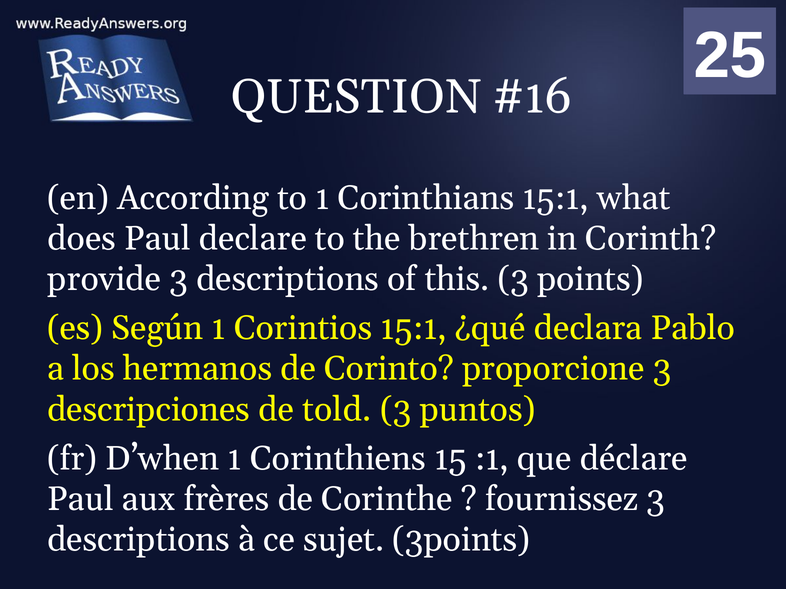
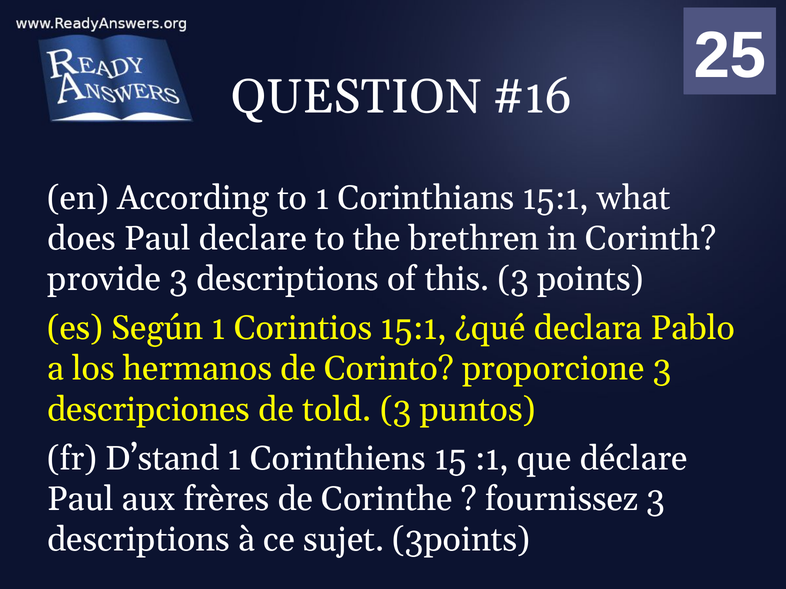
D’when: D’when -> D’stand (162, 459)
